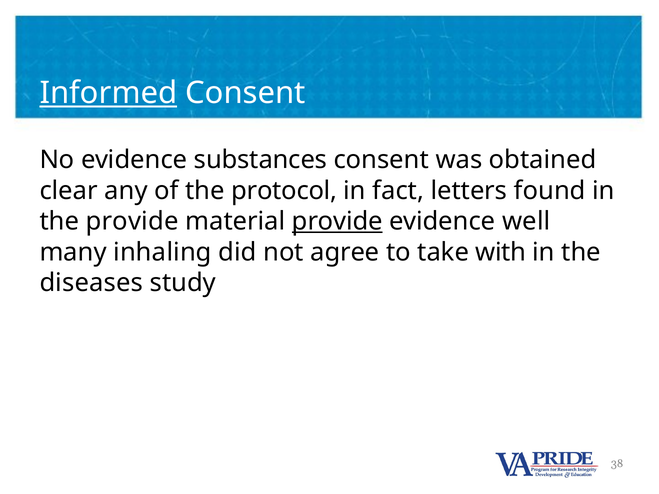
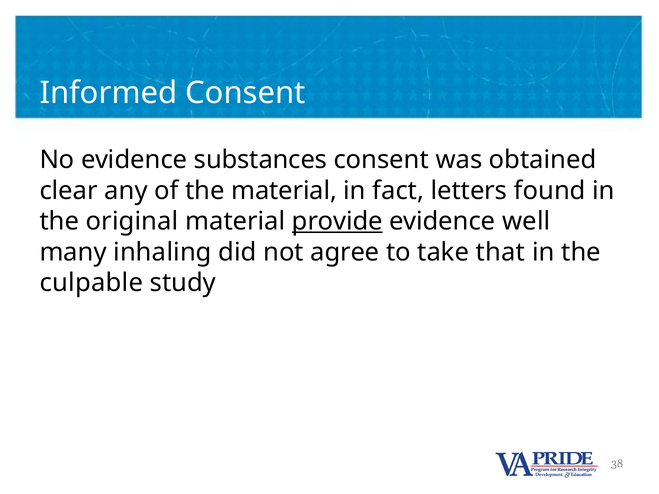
Informed underline: present -> none (108, 93)
the protocol: protocol -> material (284, 191)
the provide: provide -> original (132, 222)
with: with -> that (500, 252)
diseases: diseases -> culpable (91, 283)
